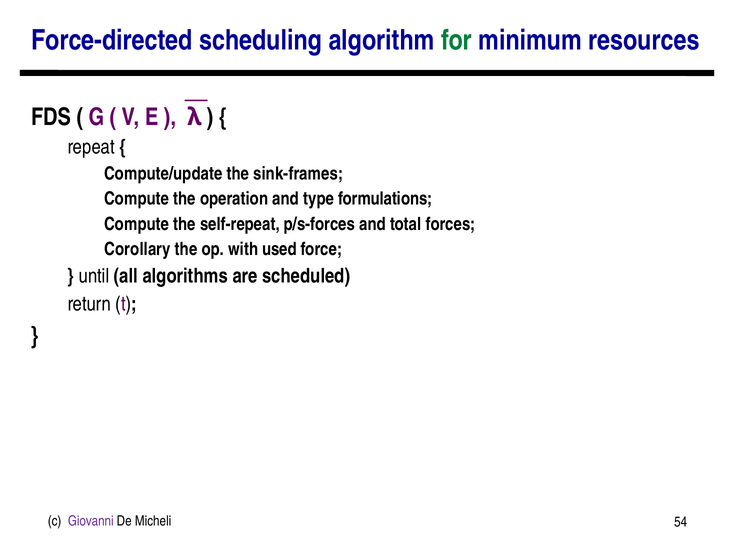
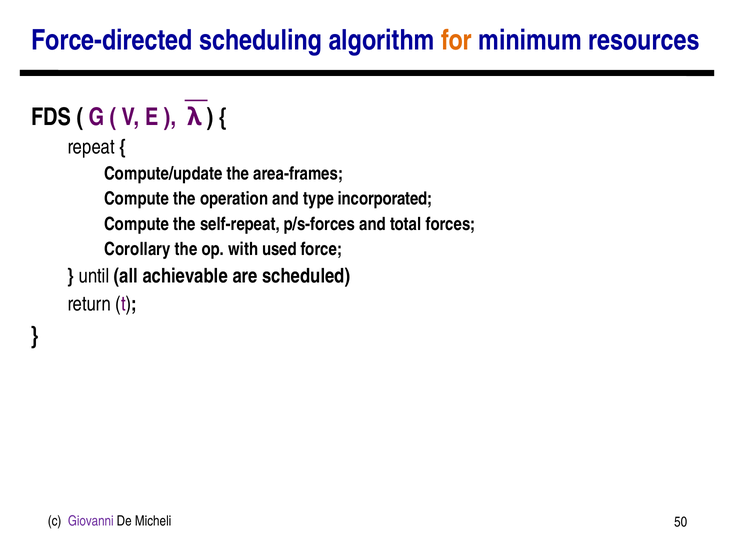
for colour: green -> orange (457, 40)
sink-frames: sink-frames -> area-frames (298, 174)
formulations: formulations -> incorporated (385, 199)
algorithms: algorithms -> achievable (185, 276)
54: 54 -> 50 (681, 522)
